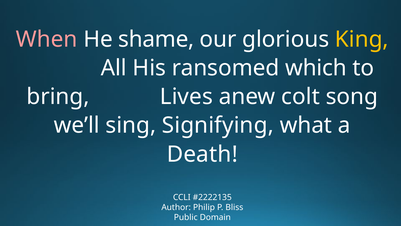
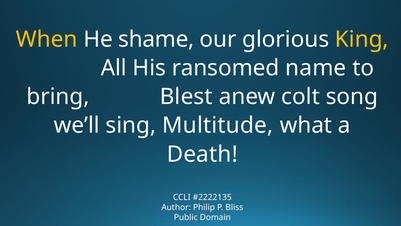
When colour: pink -> yellow (47, 39)
which: which -> name (316, 68)
Lives: Lives -> Blest (186, 97)
Signifying: Signifying -> Multitude (218, 125)
